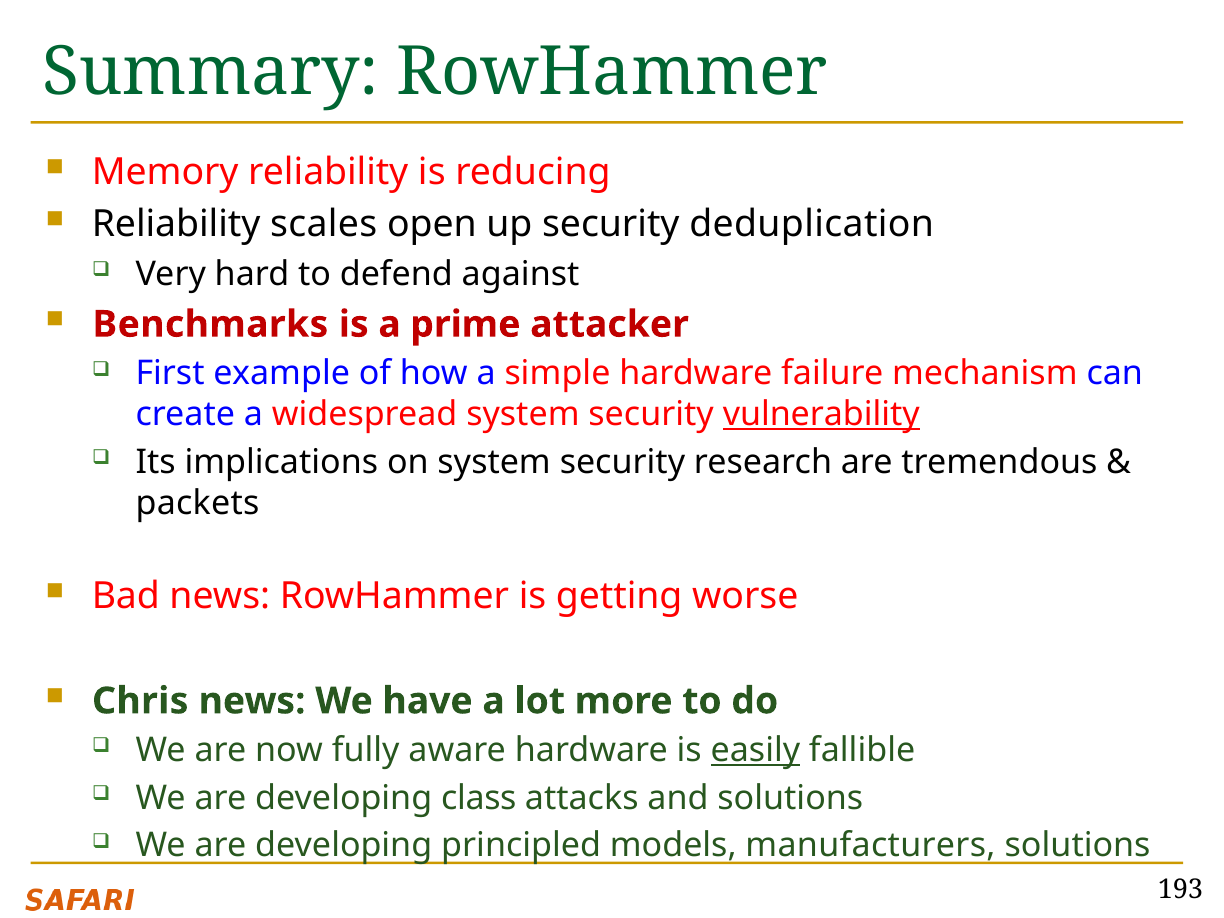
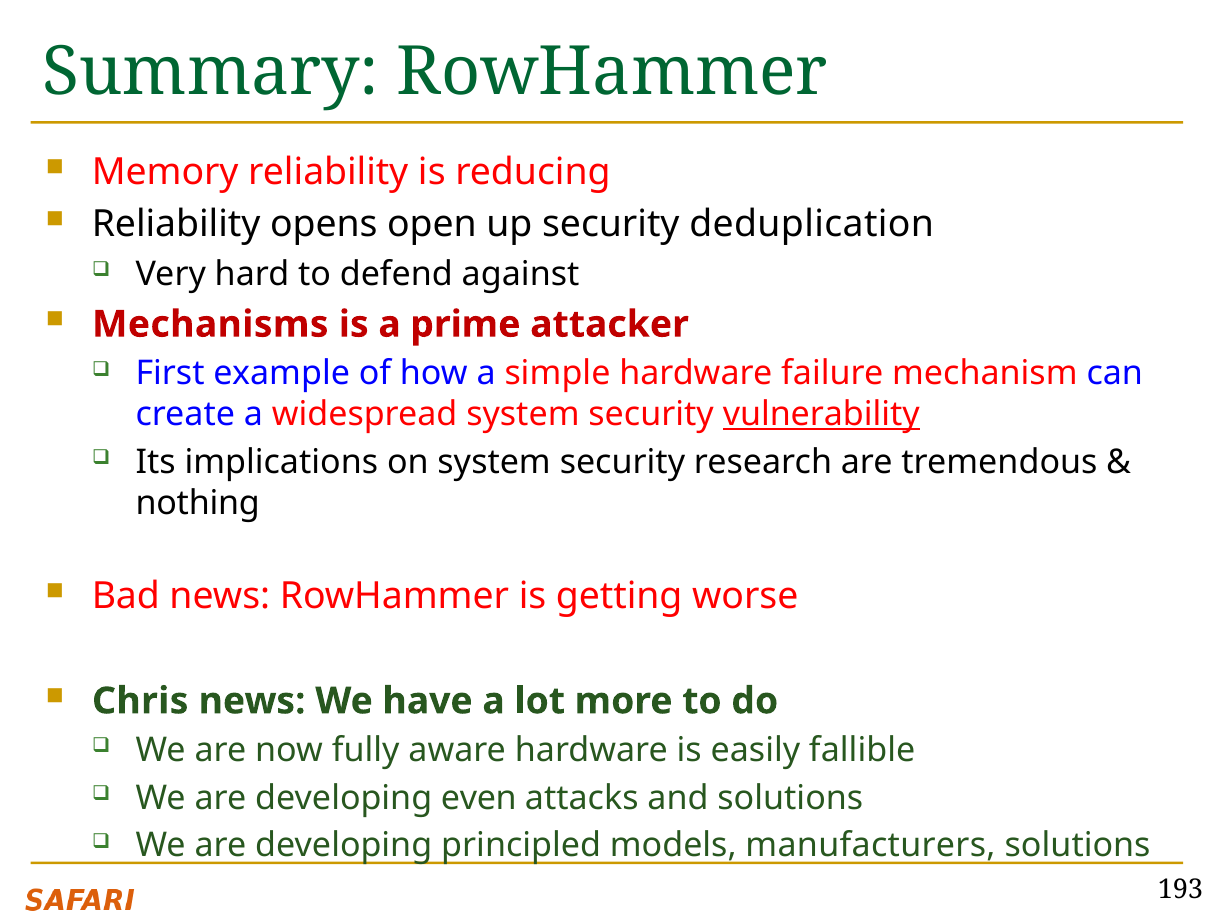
scales: scales -> opens (324, 224)
Benchmarks: Benchmarks -> Mechanisms (210, 324)
packets: packets -> nothing (198, 503)
easily underline: present -> none (755, 750)
class: class -> even (479, 798)
